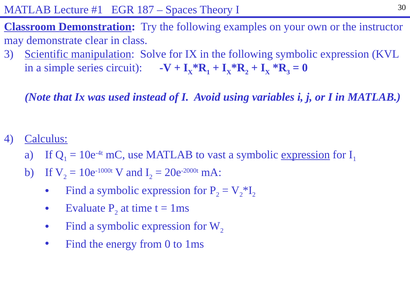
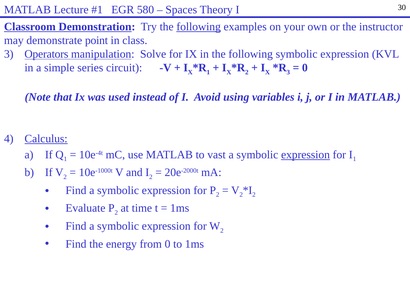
187: 187 -> 580 (146, 10)
following underline: none -> present (199, 27)
clear: clear -> point (97, 40)
Scientific: Scientific -> Operators (46, 54)
